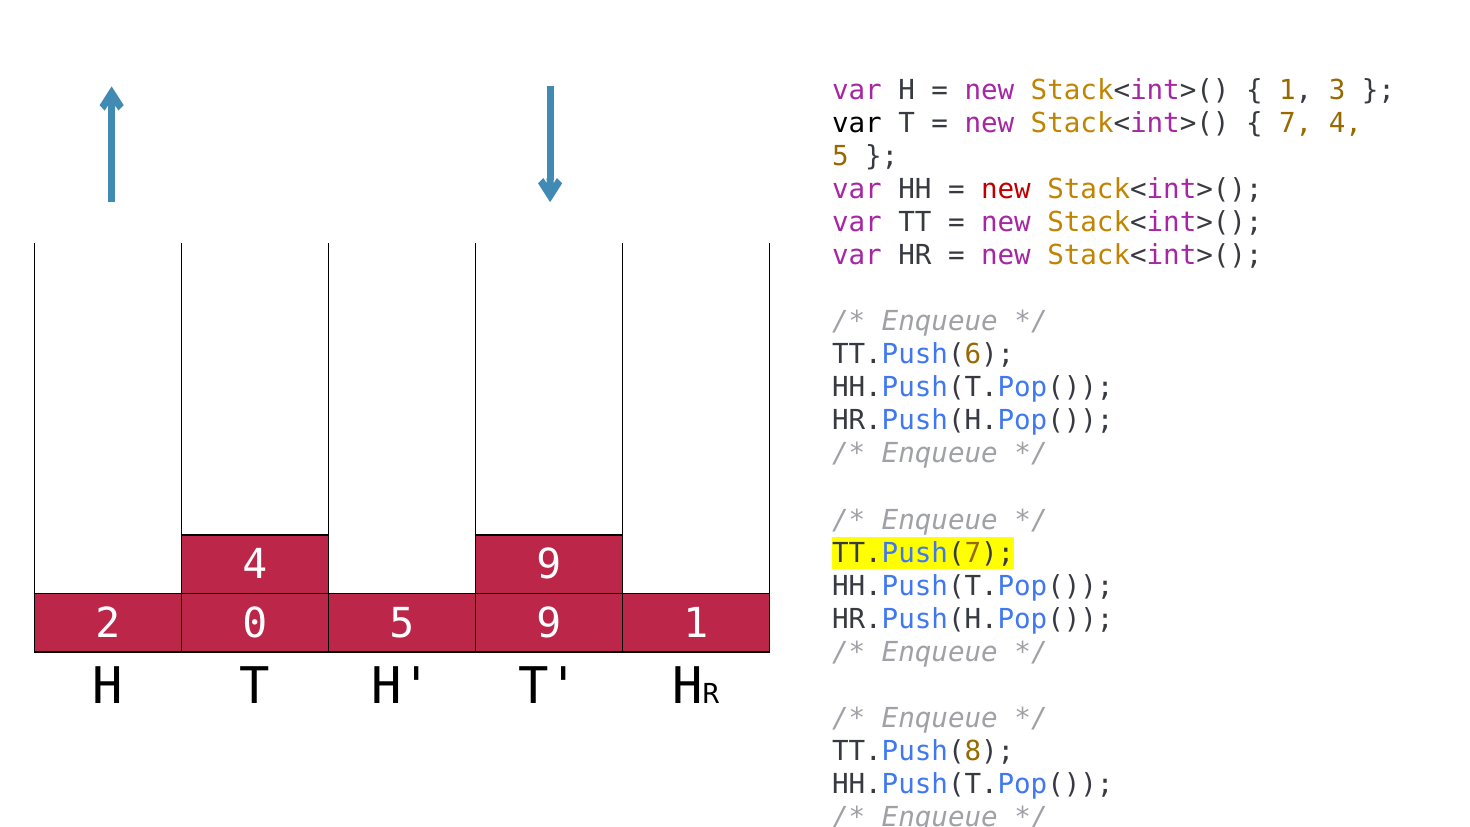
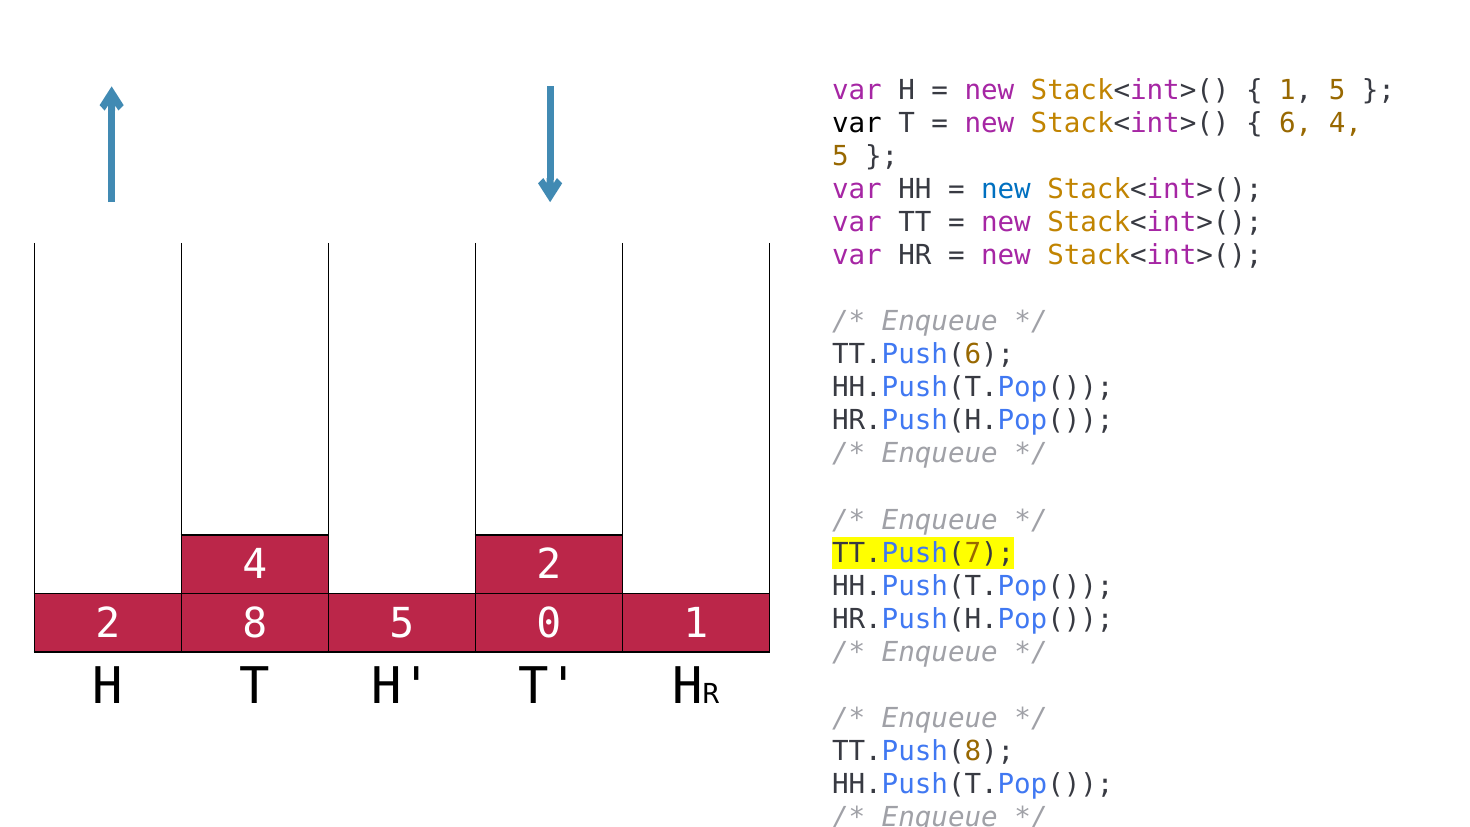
1 3: 3 -> 5 (1337, 90)
7: 7 -> 6 (1296, 123)
new colour: red -> blue (1006, 189)
4 9: 9 -> 2 (549, 565)
0: 0 -> 8 (255, 623)
5 9: 9 -> 0 (549, 623)
